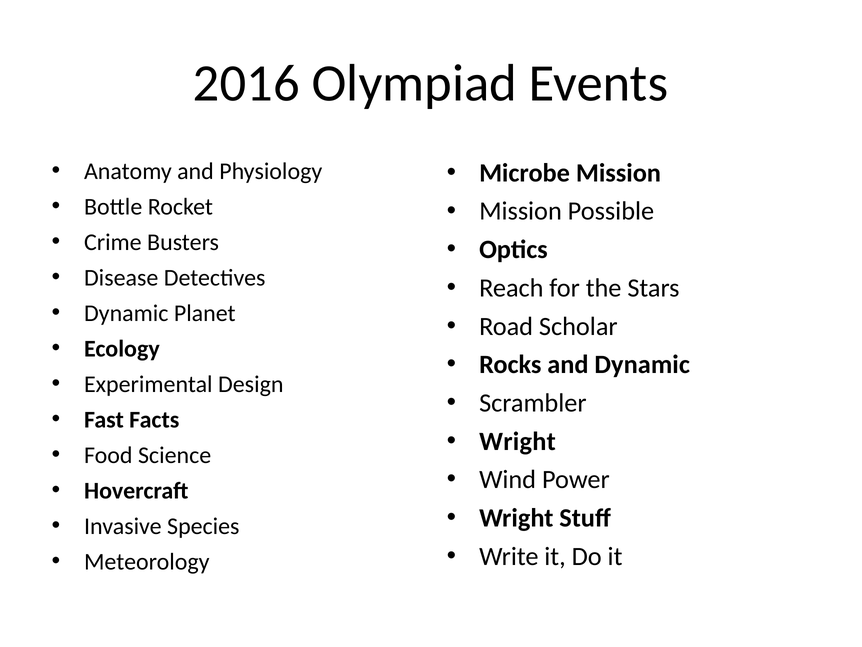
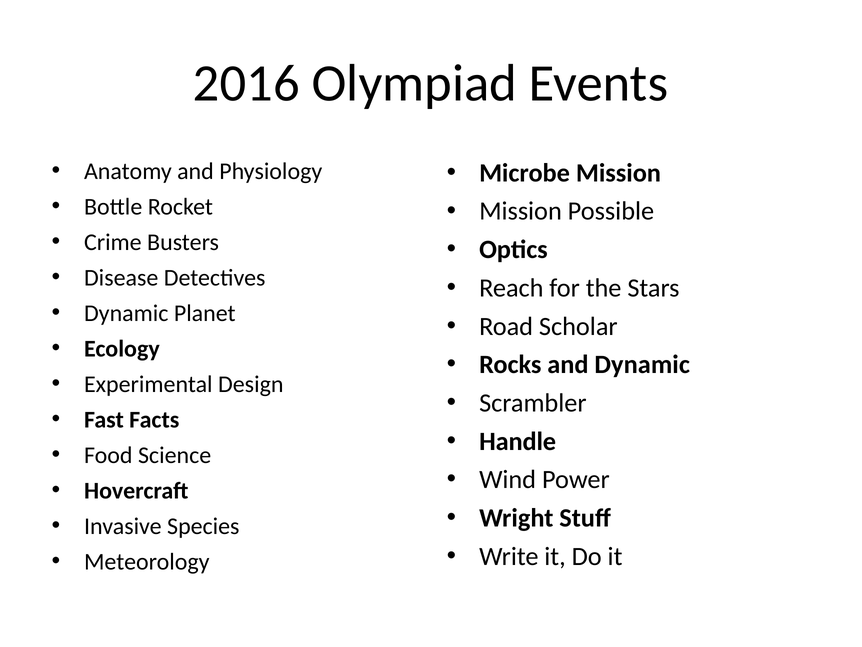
Wright: Wright -> Handle (518, 441)
